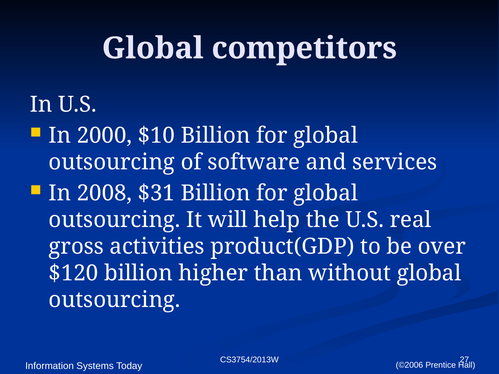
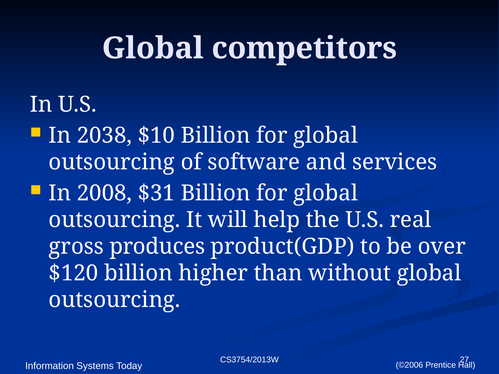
2000: 2000 -> 2038 (104, 136)
activities: activities -> produces (157, 247)
